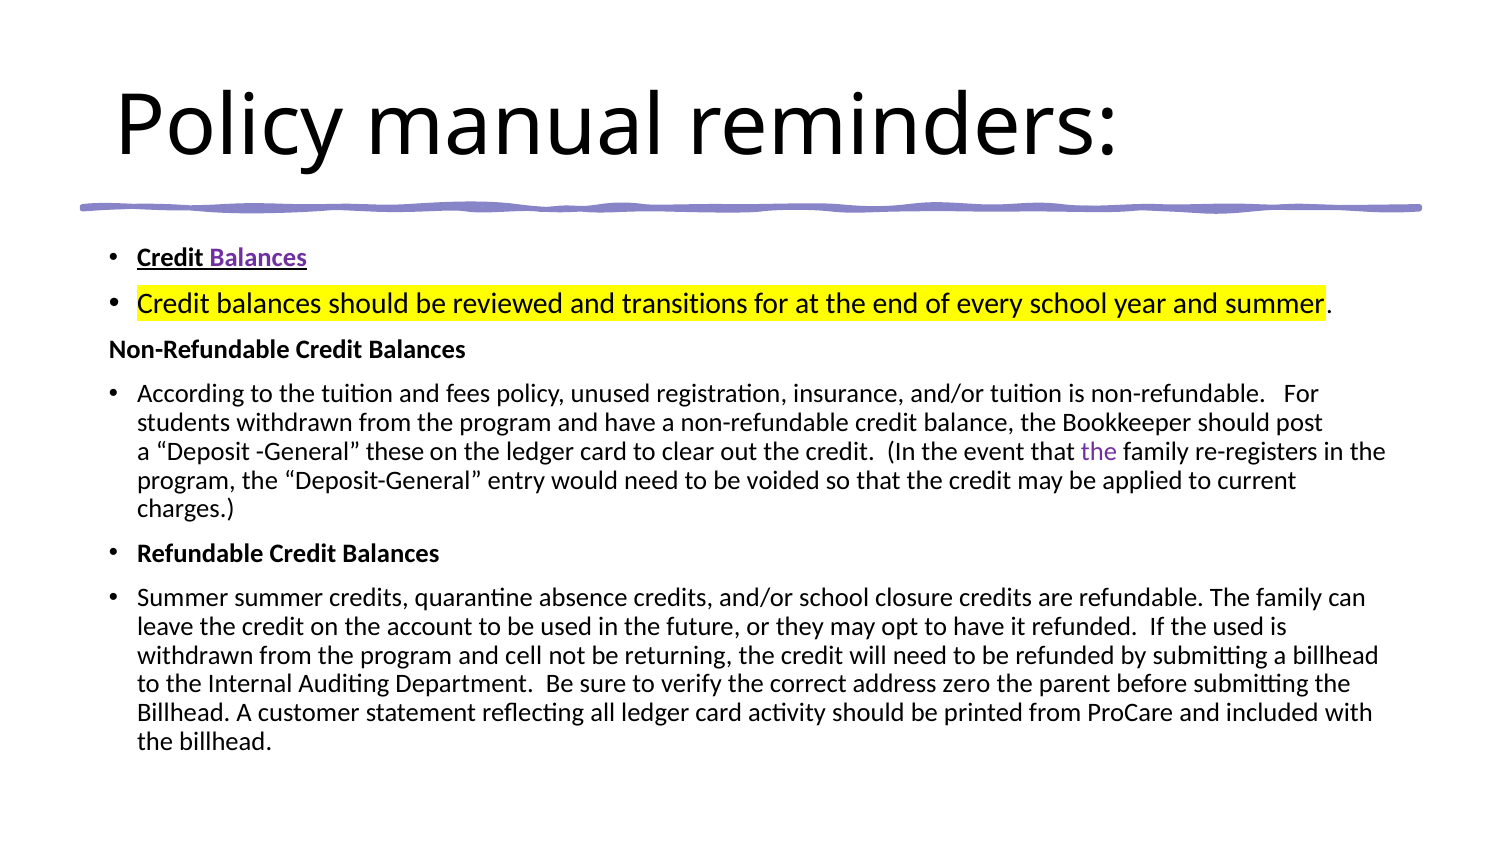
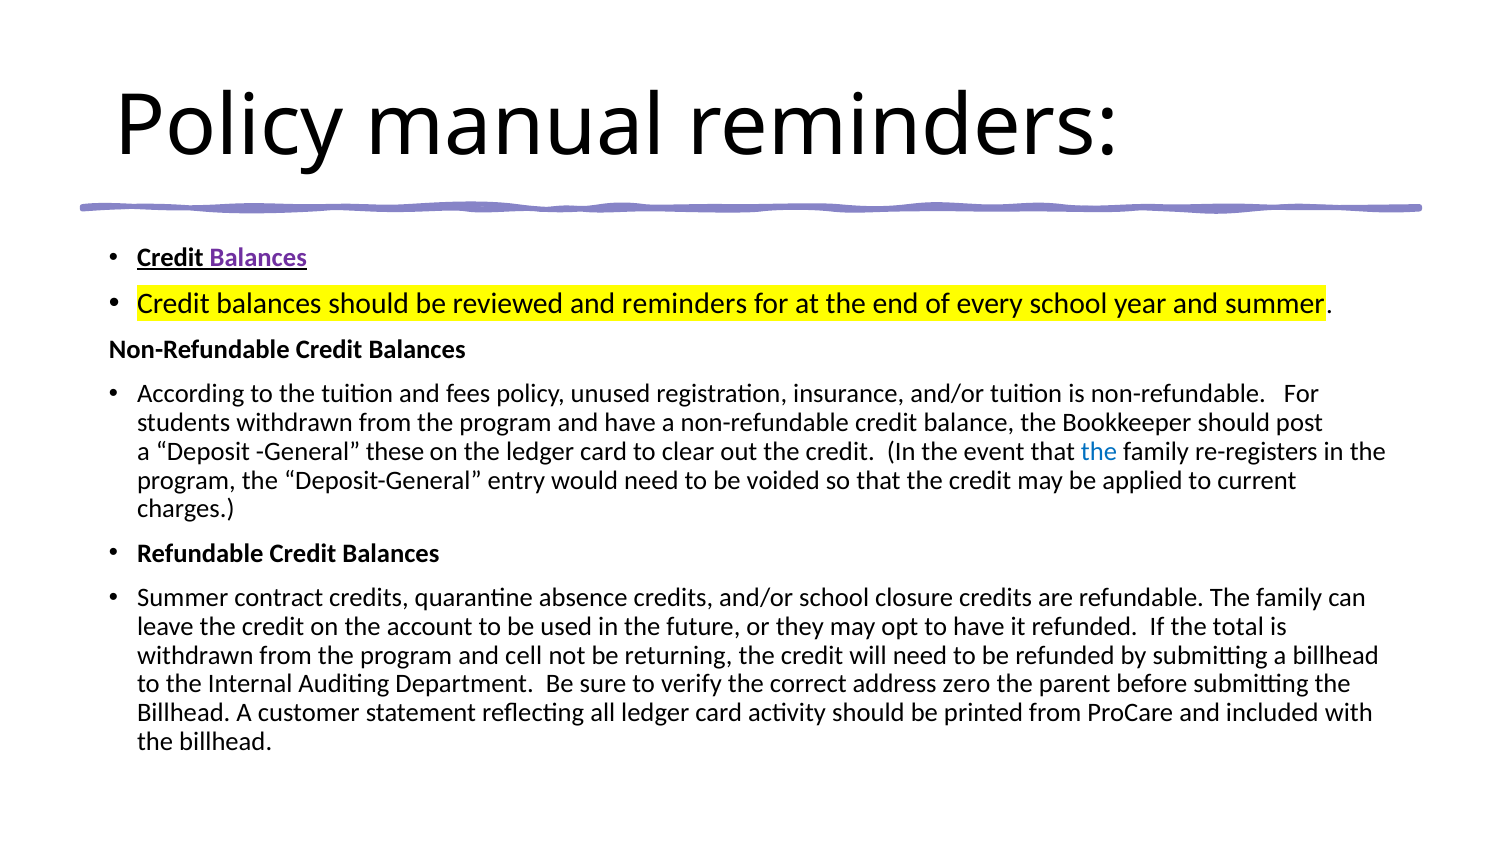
and transitions: transitions -> reminders (685, 304)
the colour: purple -> blue (1099, 452)
Summer summer: summer -> contract (279, 598)
the used: used -> total (1238, 627)
